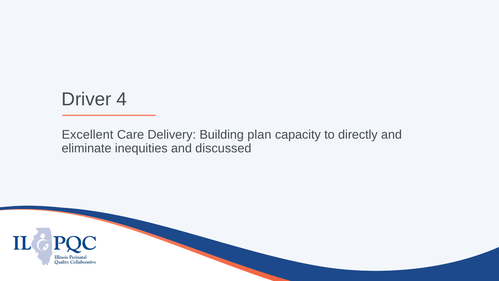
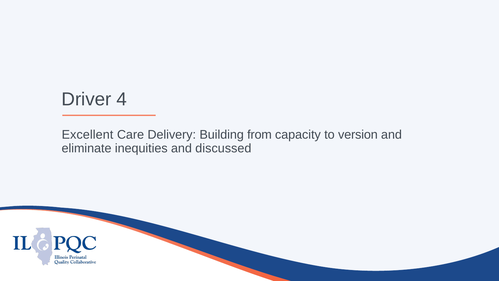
plan: plan -> from (260, 135)
directly: directly -> version (358, 135)
